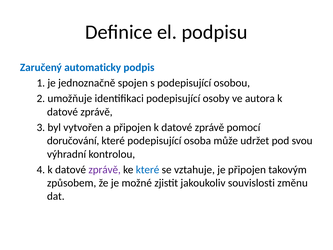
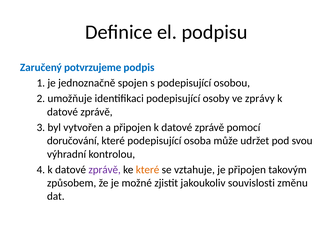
automaticky: automaticky -> potvrzujeme (93, 67)
autora: autora -> zprávy (260, 98)
které colour: blue -> orange (148, 169)
